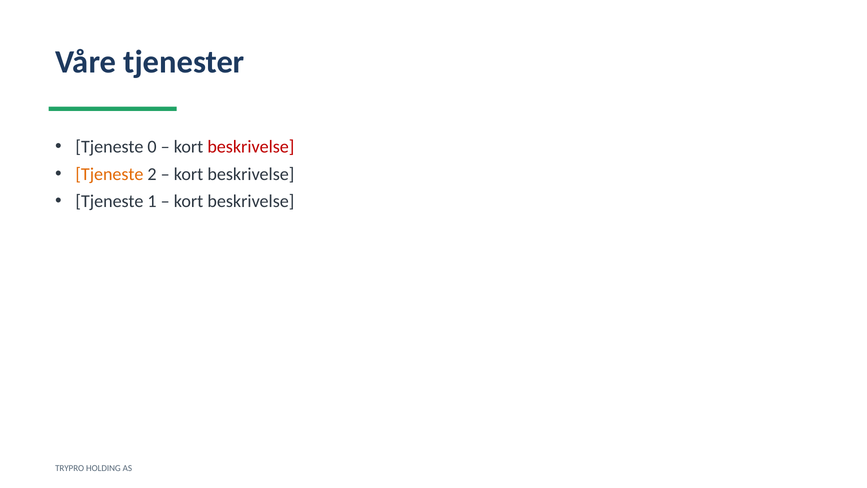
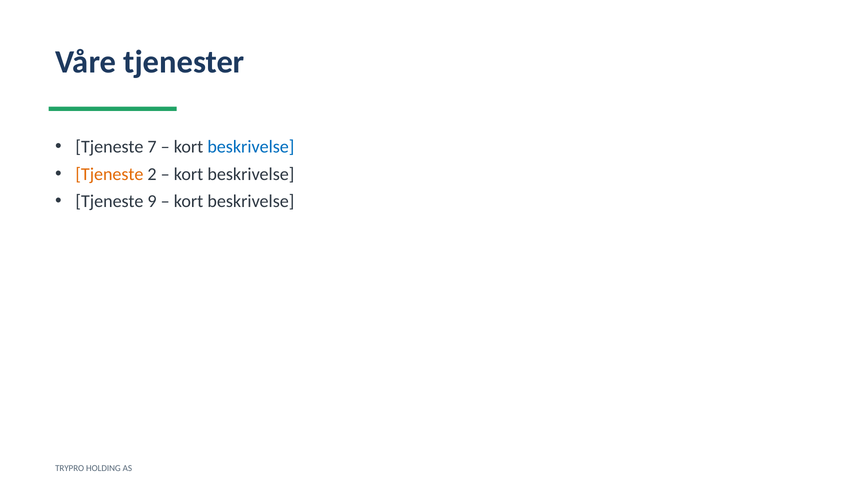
0: 0 -> 7 (152, 147)
beskrivelse colour: red -> blue (251, 147)
1: 1 -> 9 (152, 201)
